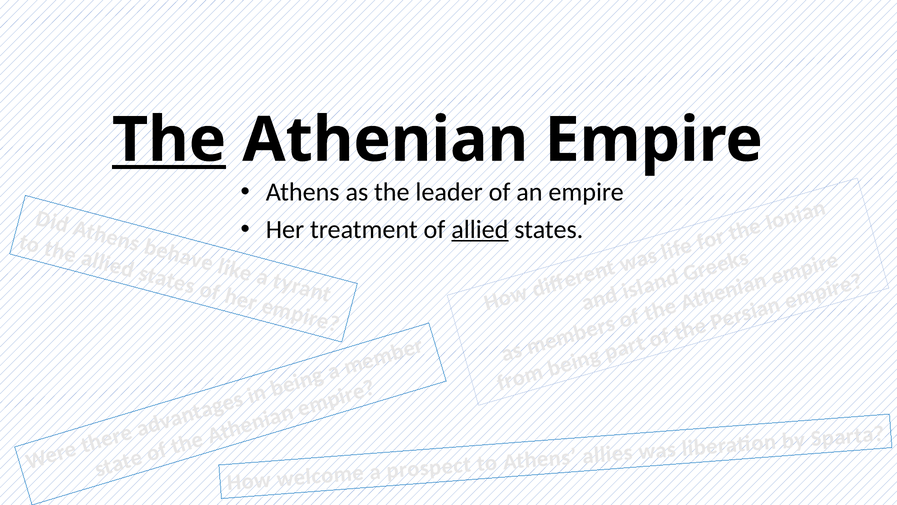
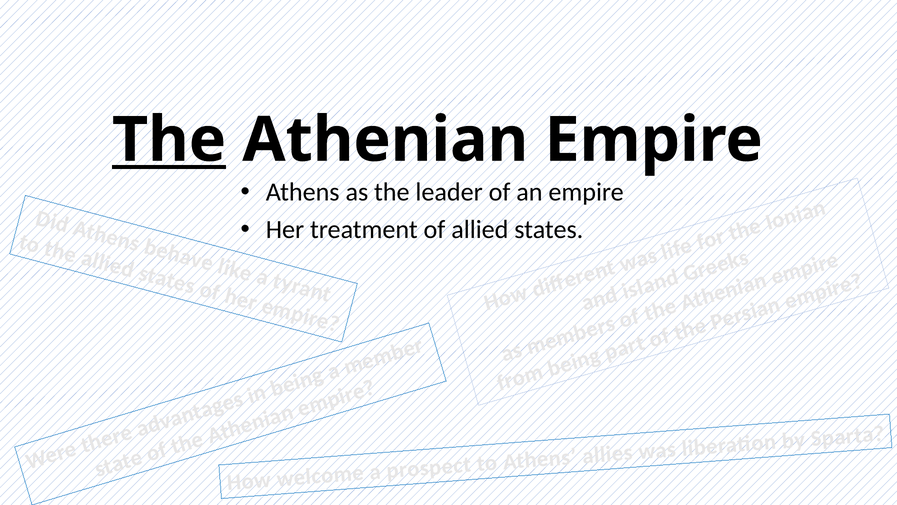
allied underline: present -> none (480, 229)
